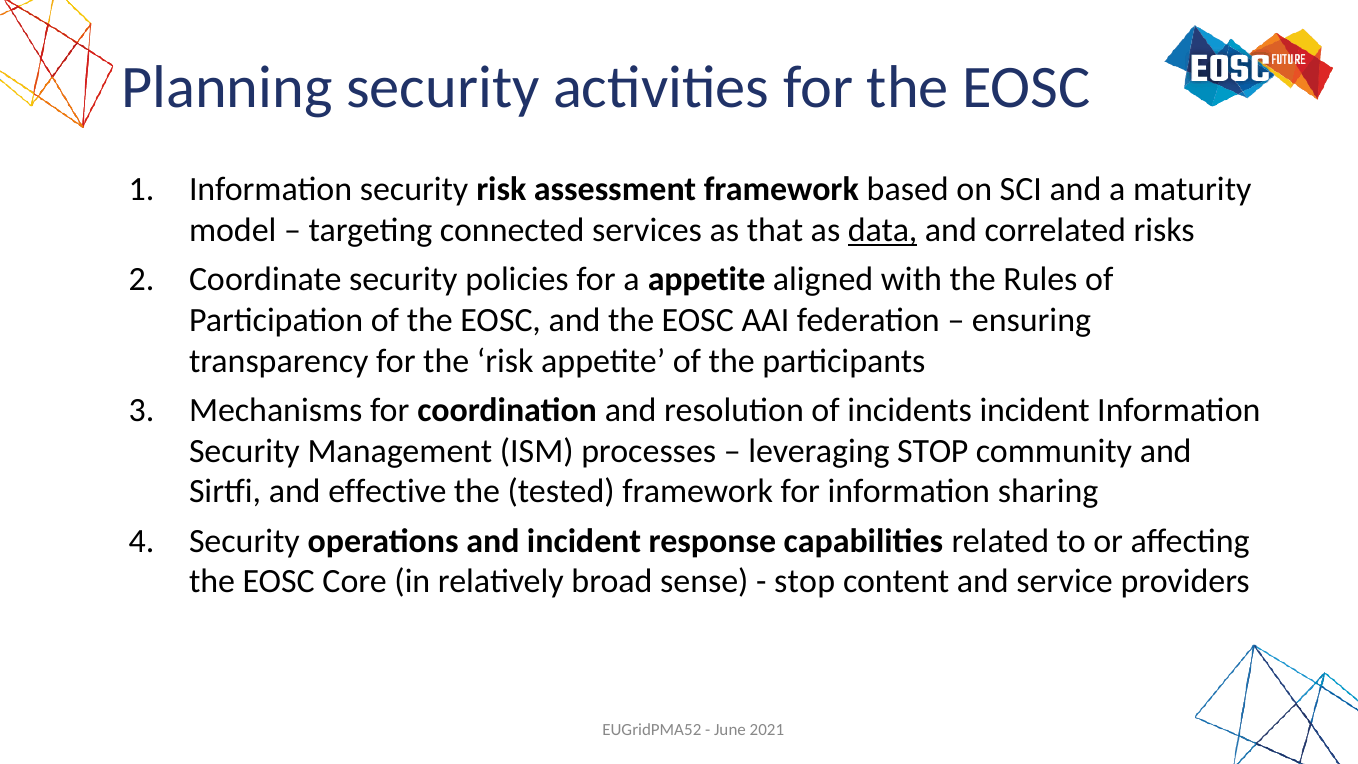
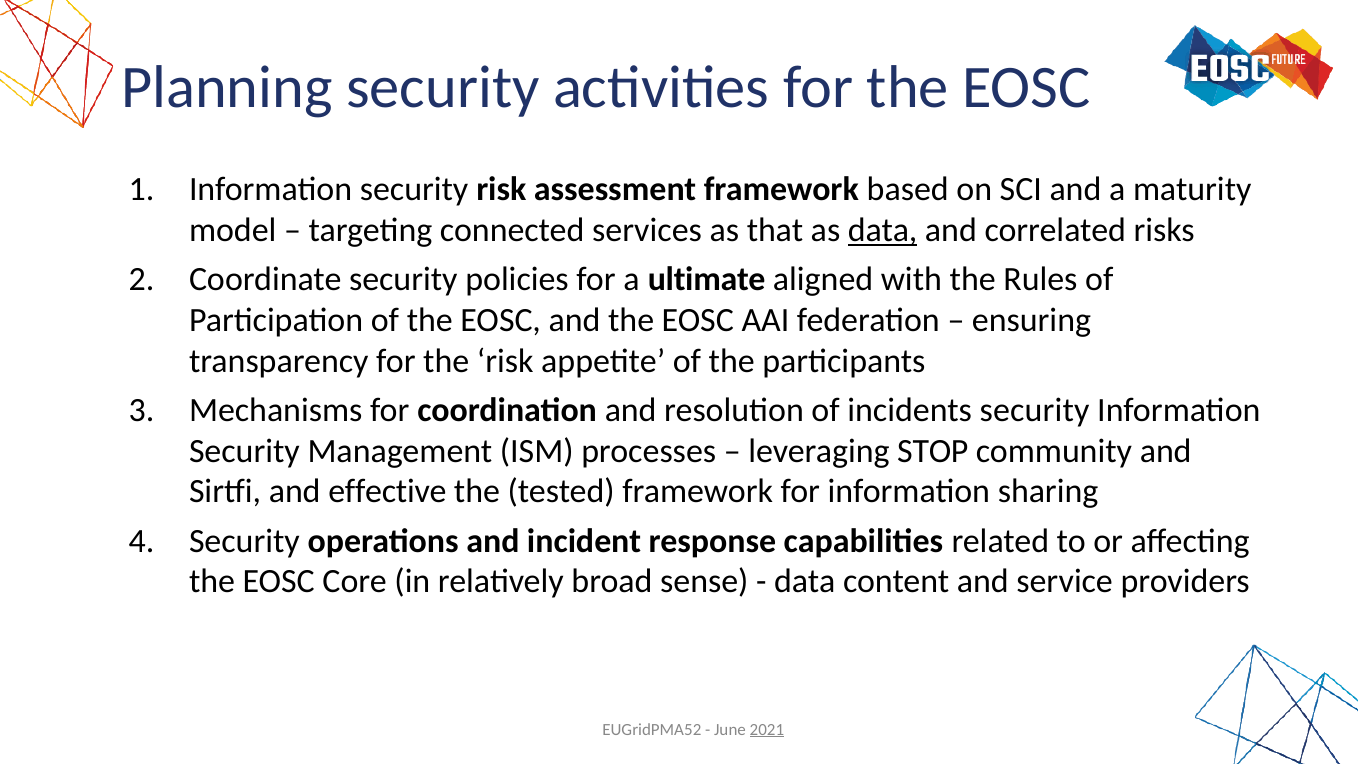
a appetite: appetite -> ultimate (707, 279)
incidents incident: incident -> security (1034, 410)
stop: stop -> data (805, 582)
2021 underline: none -> present (767, 729)
